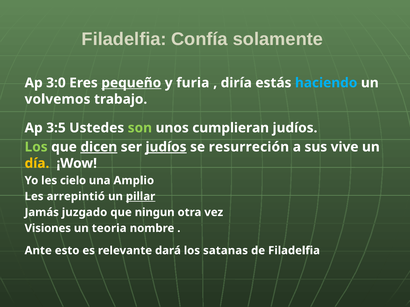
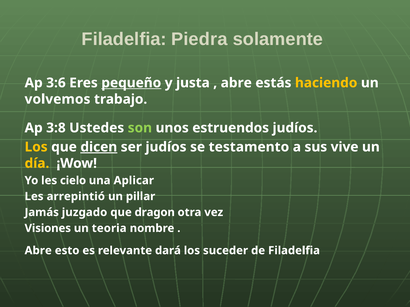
Confía: Confía -> Piedra (199, 39)
3:0: 3:0 -> 3:6 (56, 83)
furia: furia -> justa (193, 83)
diría: diría -> abre (236, 83)
haciendo colour: light blue -> yellow (326, 83)
3:5: 3:5 -> 3:8 (56, 128)
cumplieran: cumplieran -> estruendos (231, 128)
Los colour: light green -> yellow (36, 147)
judíos underline: present -> none (166, 147)
resurreción: resurreción -> testamento (249, 147)
Amplio: Amplio -> Aplicar (134, 181)
pillar underline: present -> none (141, 197)
ningun: ningun -> dragon (155, 213)
Ante: Ante -> Abre (38, 251)
satanas: satanas -> suceder (226, 251)
